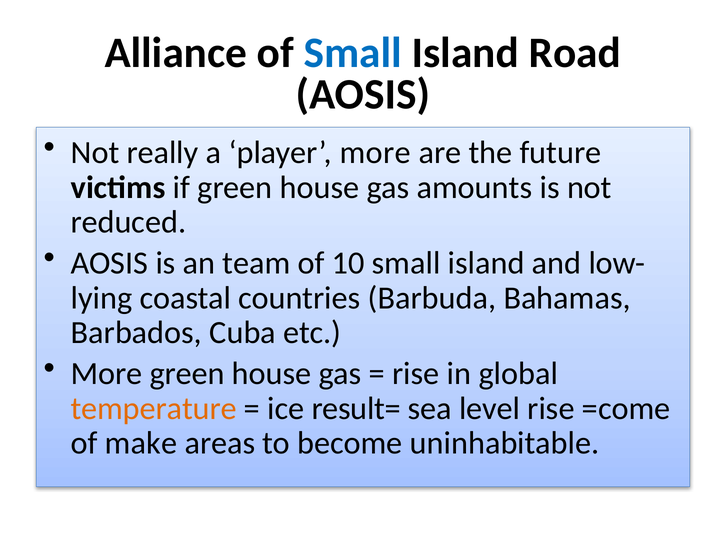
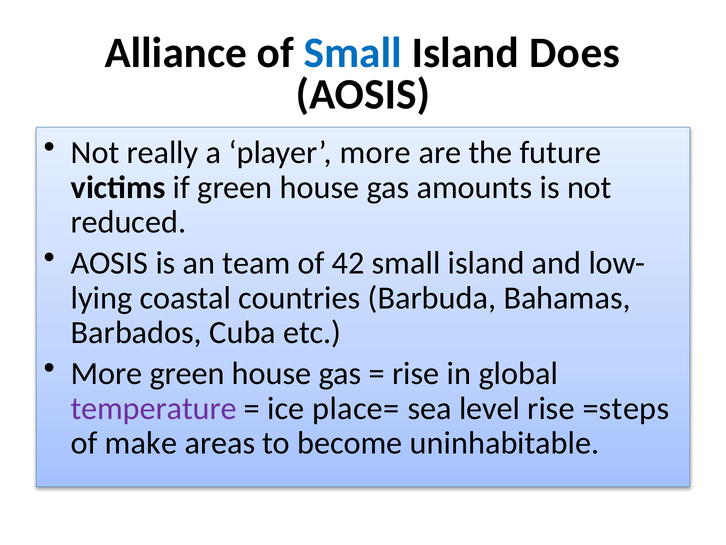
Road: Road -> Does (575, 53)
10: 10 -> 42 (348, 263)
temperature colour: orange -> purple (154, 408)
result=: result= -> place= (356, 408)
=come: =come -> =steps (626, 408)
